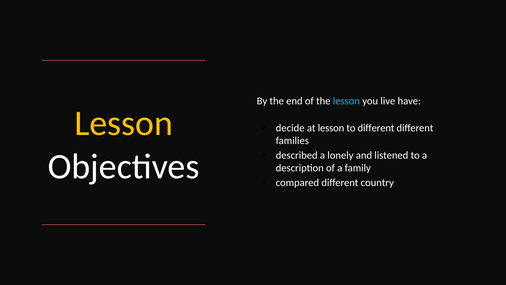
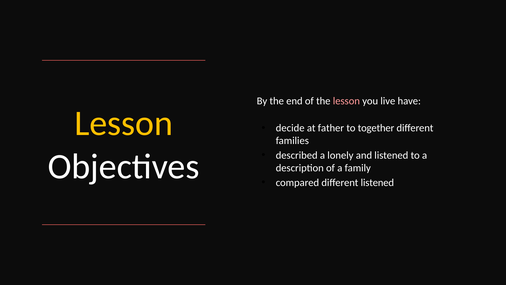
lesson colour: light blue -> pink (346, 101)
at lesson: lesson -> father (331, 128)
to different: different -> together (376, 128)
different country: country -> listened (377, 182)
